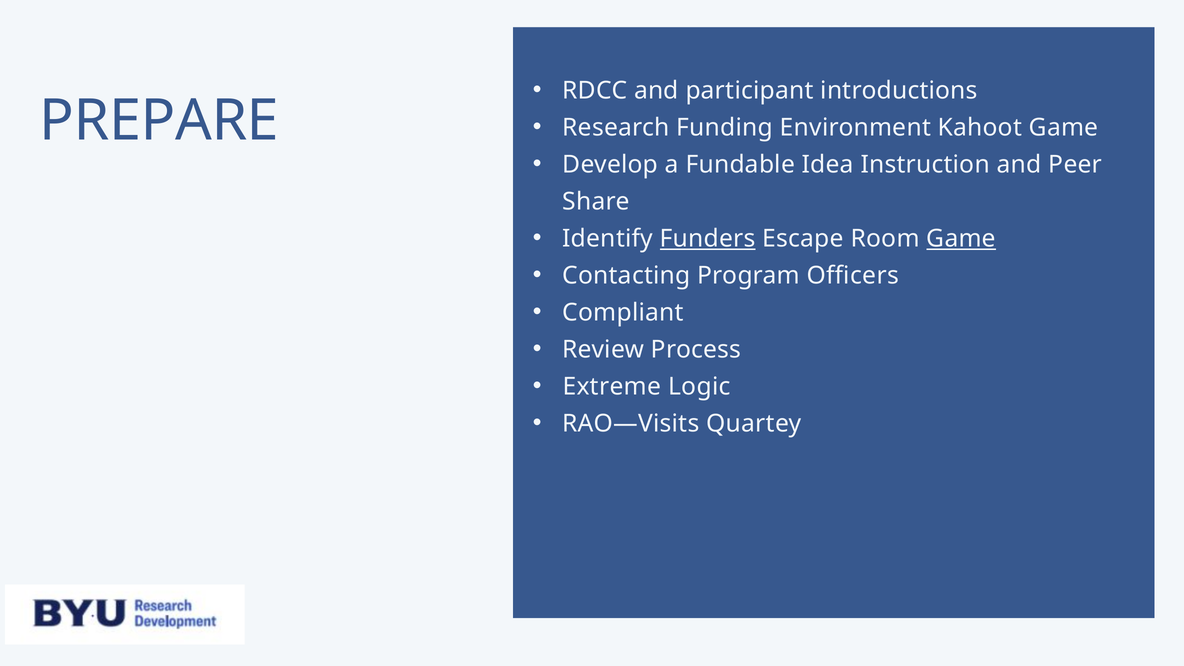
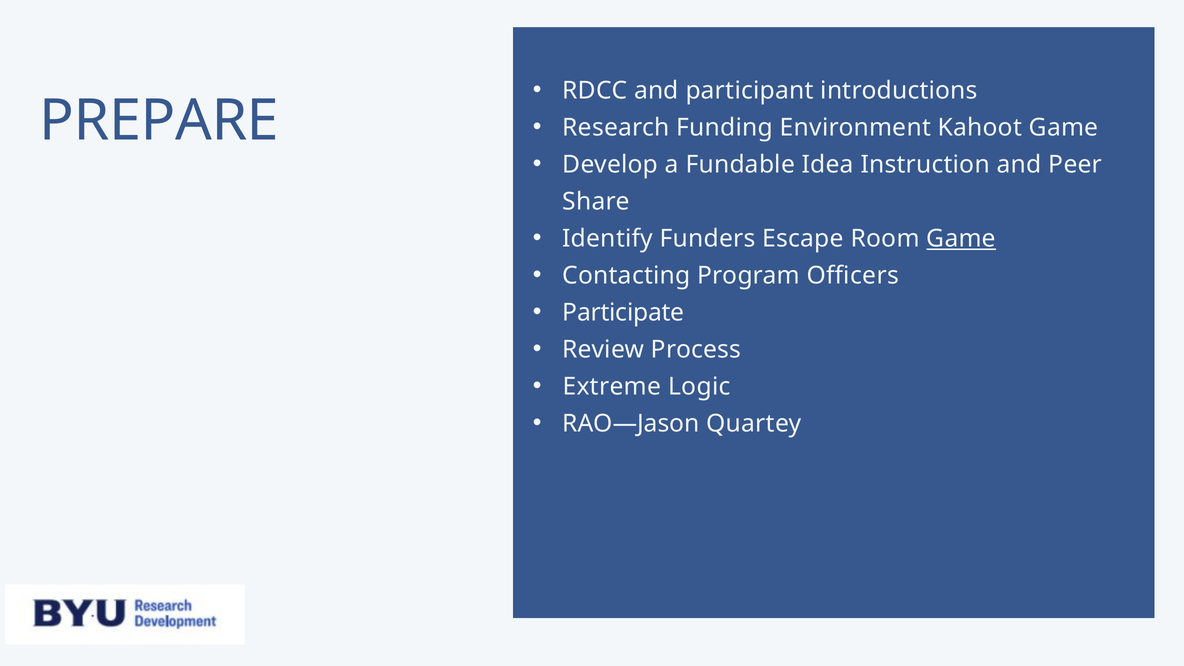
Funders underline: present -> none (708, 239)
Compliant: Compliant -> Participate (623, 313)
RAO—Visits: RAO—Visits -> RAO—Jason (631, 424)
